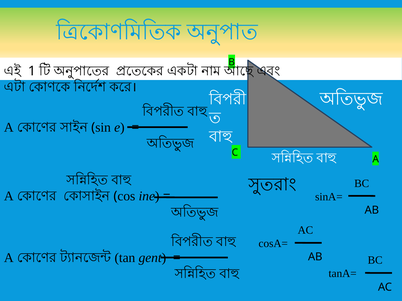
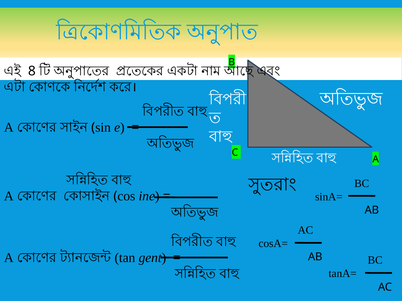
1: 1 -> 8 (32, 71)
